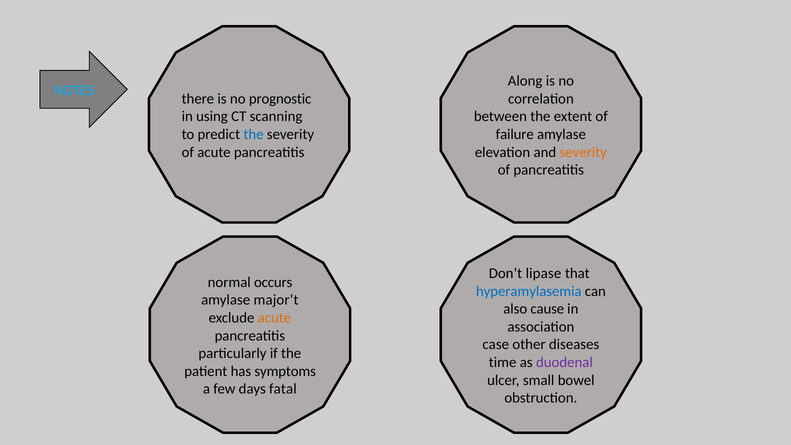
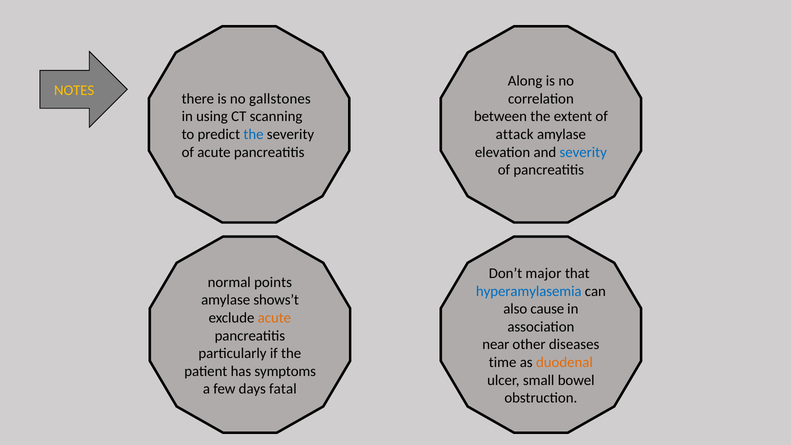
NOTES colour: light blue -> yellow (74, 90)
prognostic: prognostic -> gallstones (280, 99)
failure: failure -> attack (515, 134)
severity colour: orange -> blue (583, 152)
lipase: lipase -> major (543, 273)
occurs: occurs -> points (273, 282)
major’t: major’t -> shows’t (276, 300)
case: case -> near (496, 345)
duodenal colour: purple -> orange (564, 362)
